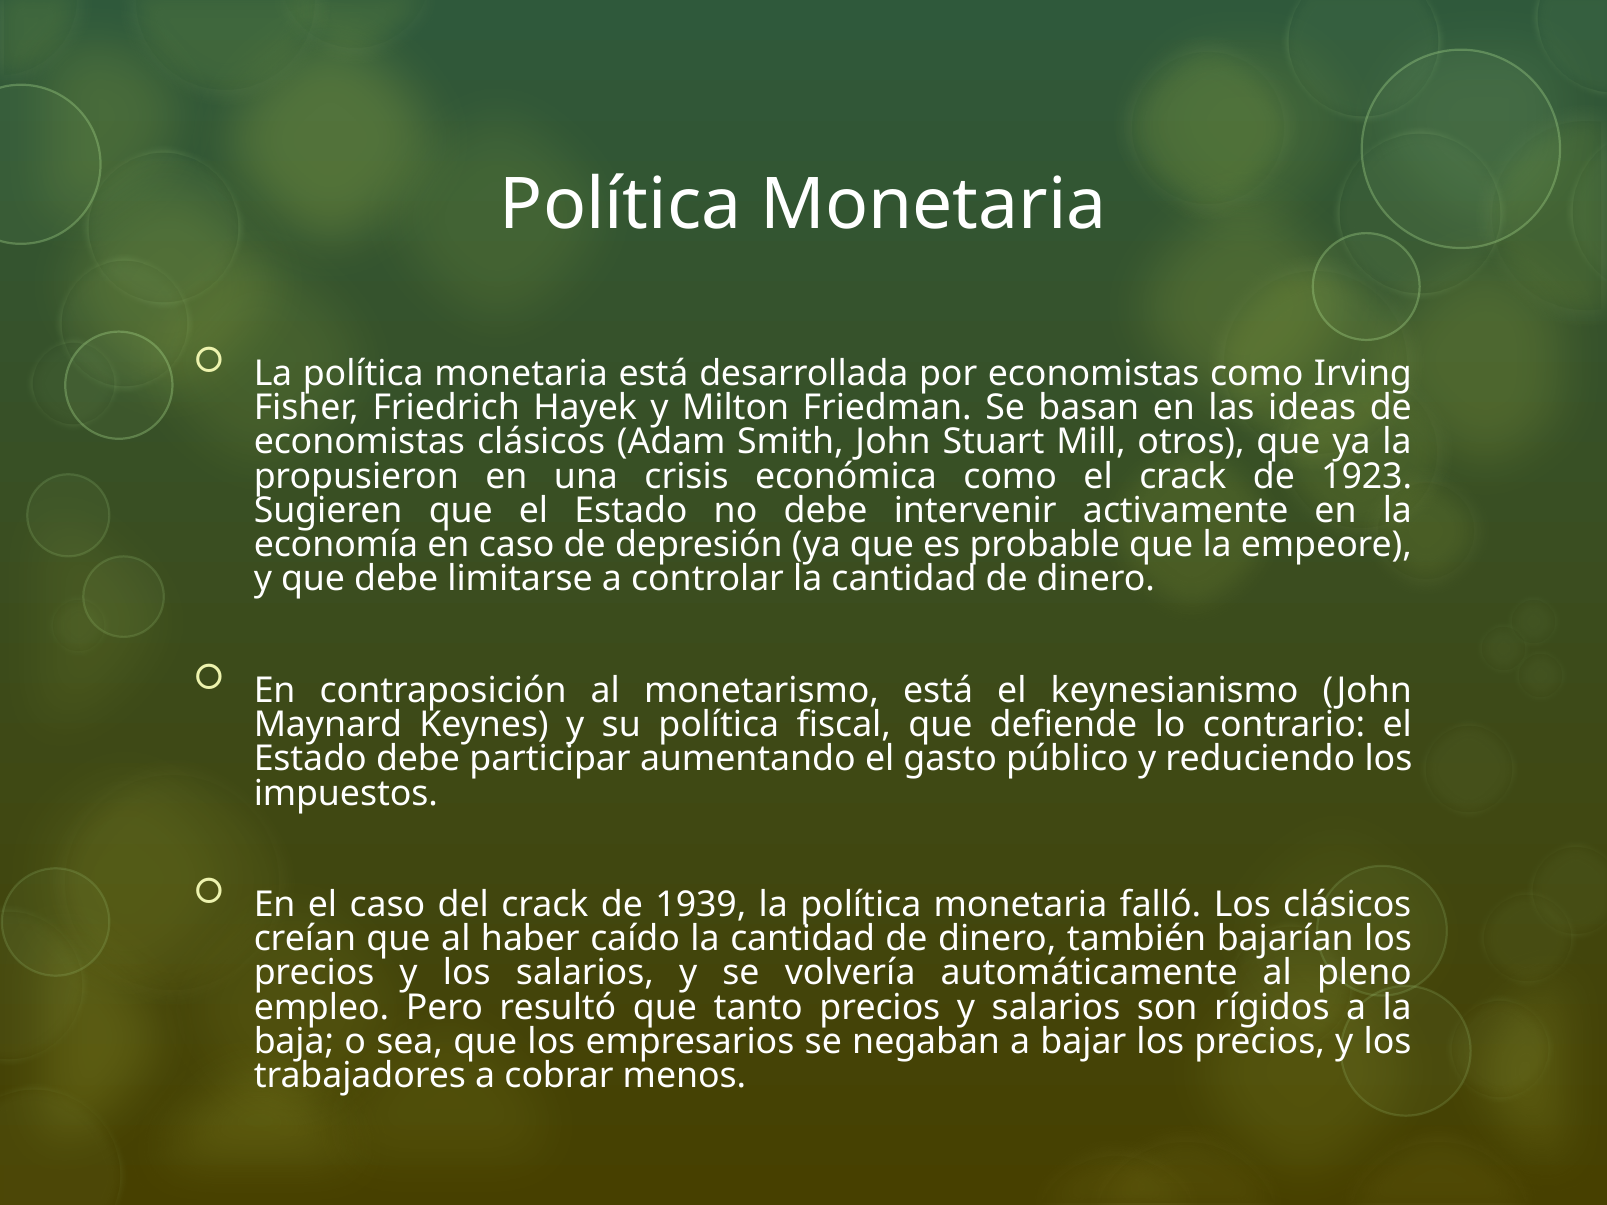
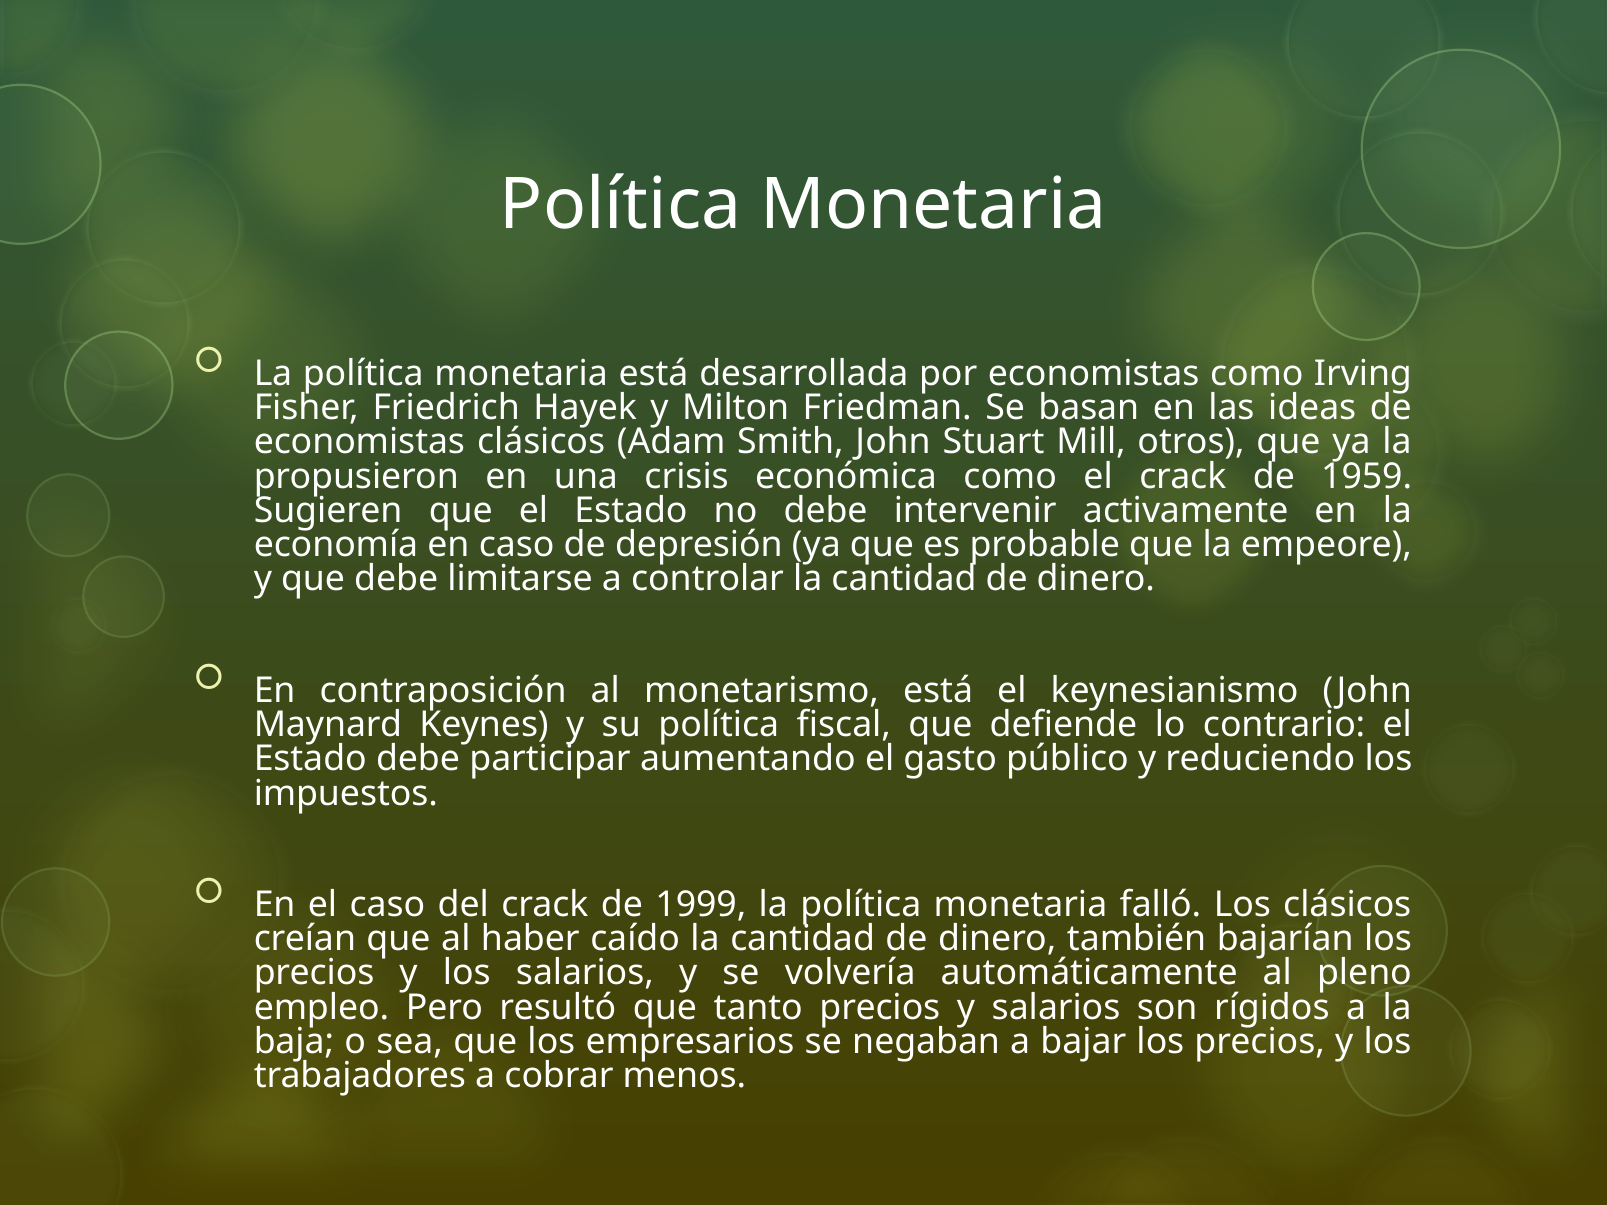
1923: 1923 -> 1959 (1367, 476)
1939: 1939 -> 1999 (701, 905)
